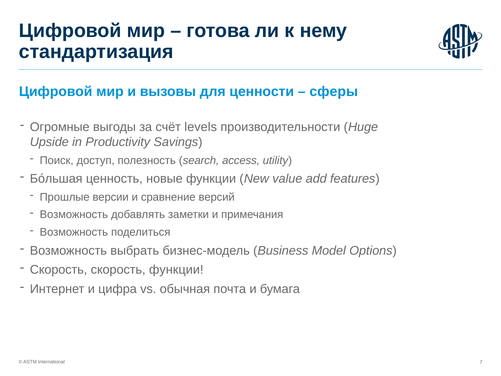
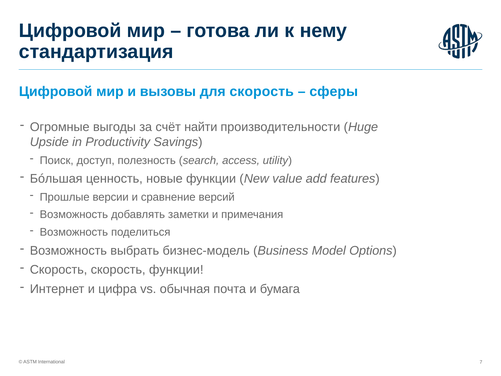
для ценности: ценности -> скорость (262, 91)
levels: levels -> найти (201, 127)
